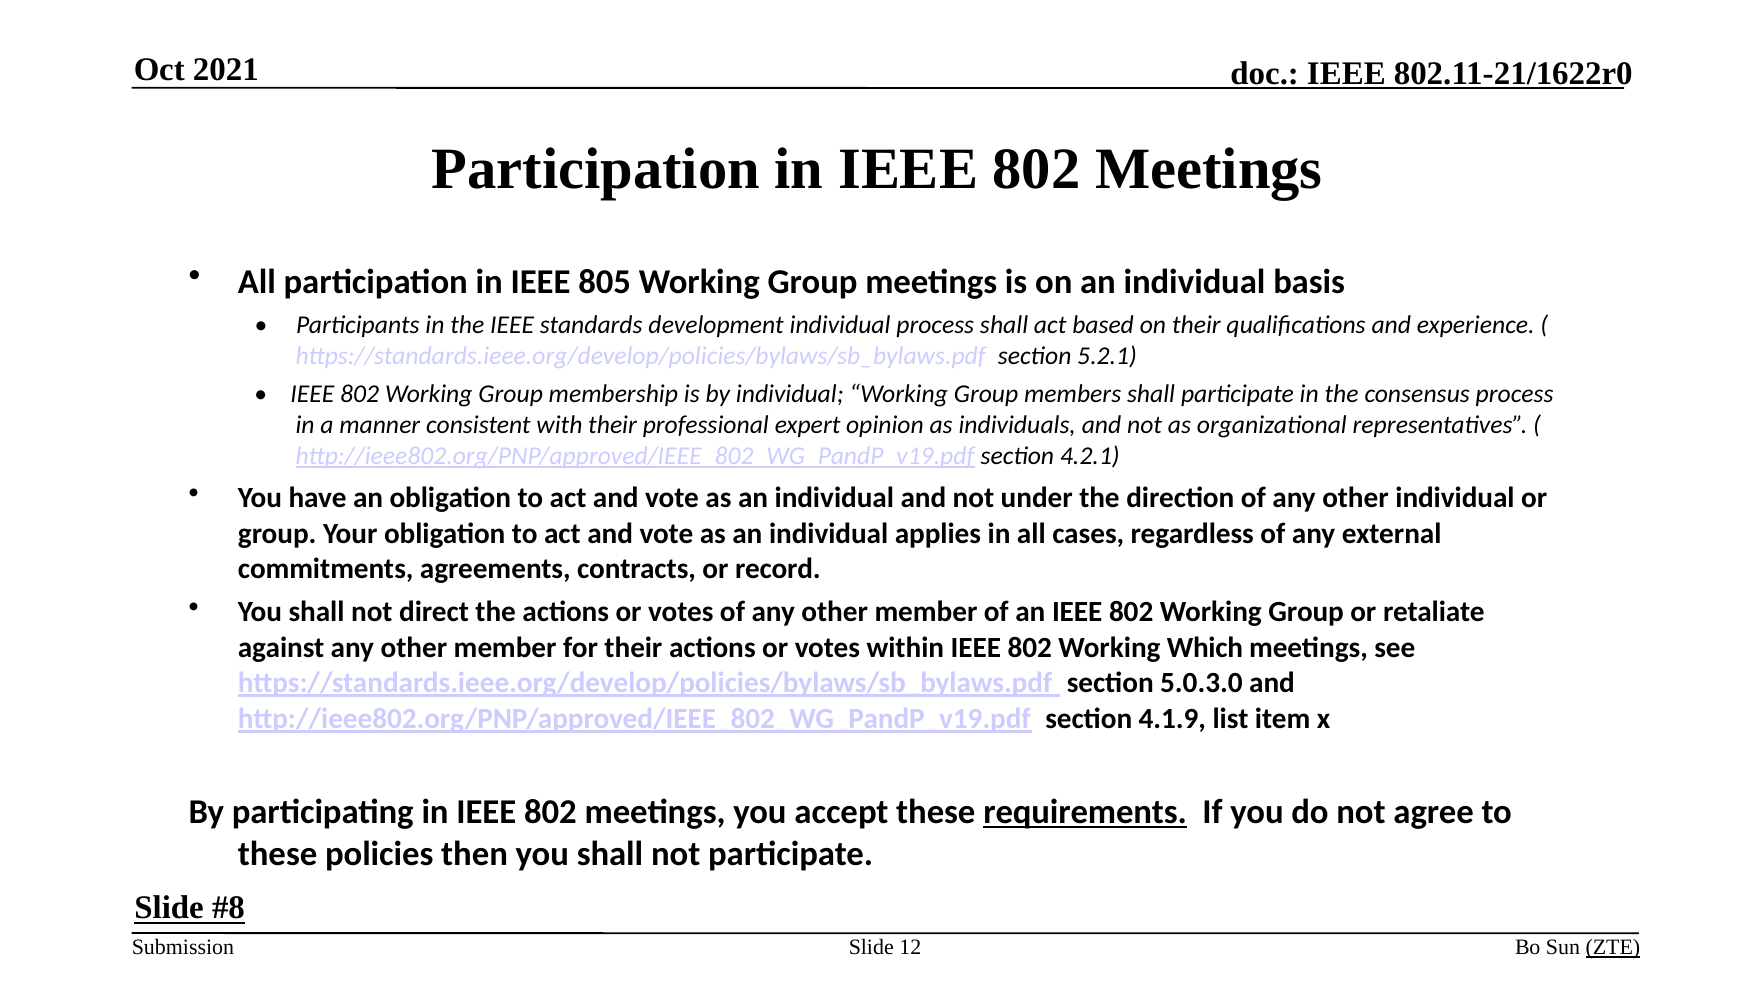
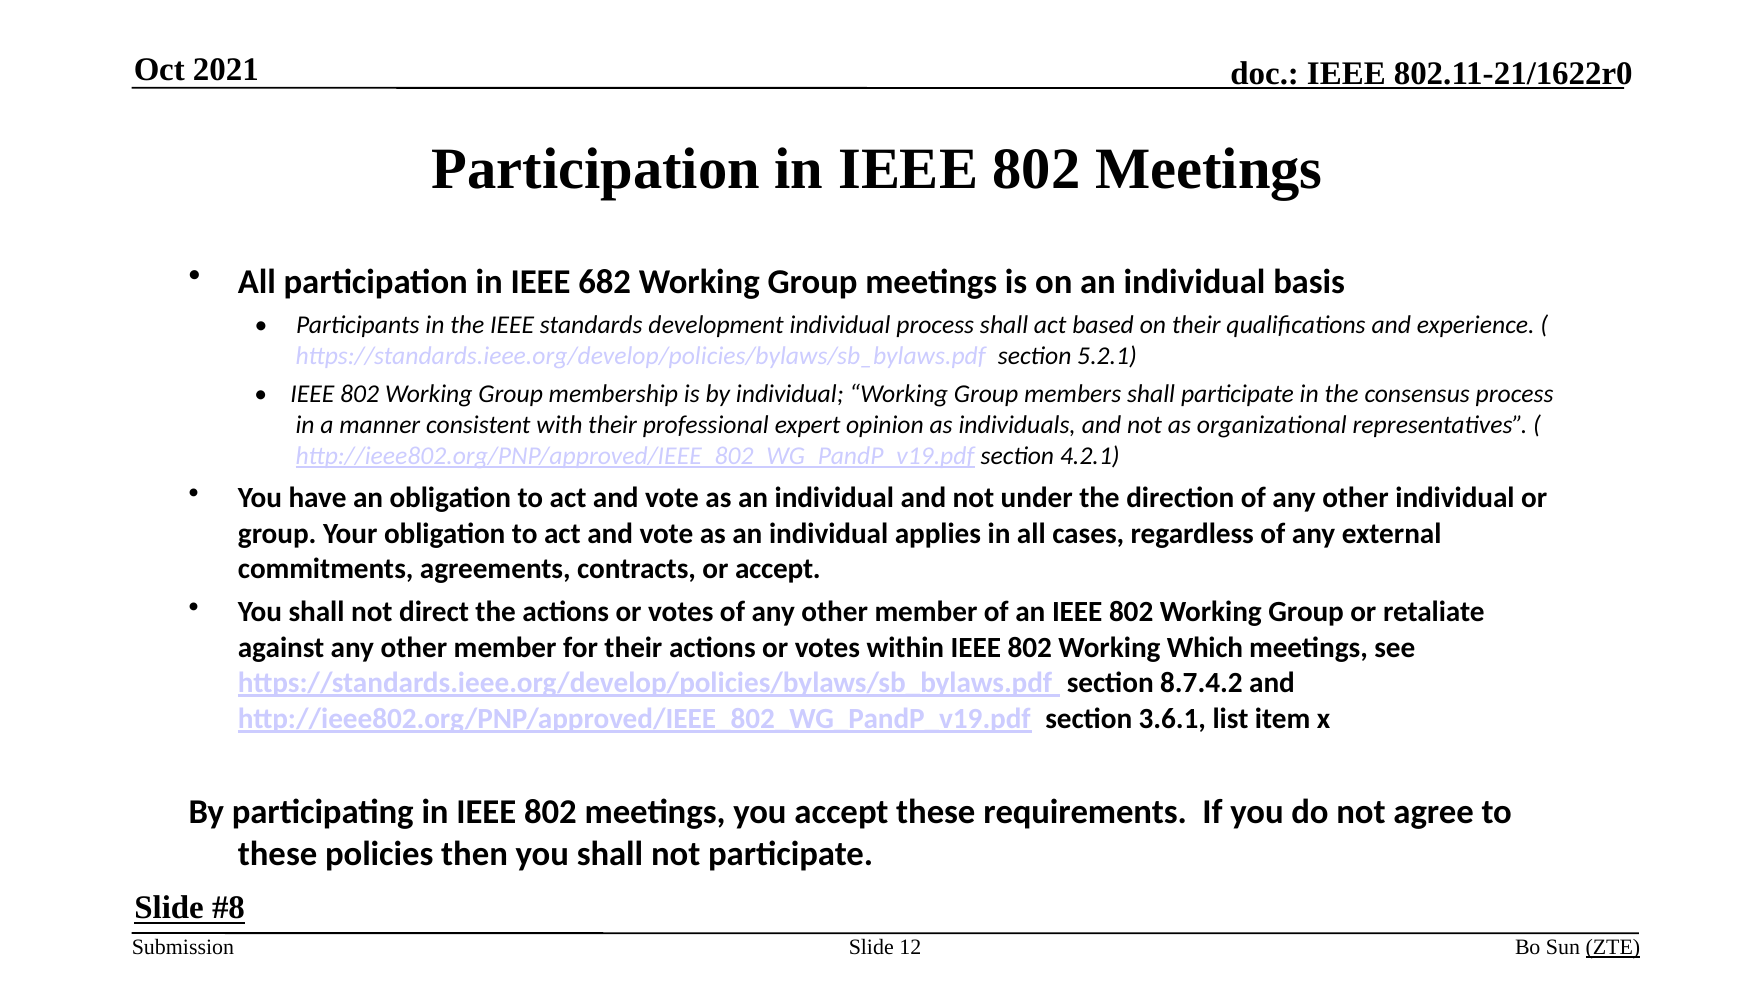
805: 805 -> 682 (605, 282)
or record: record -> accept (778, 568)
5.0.3.0: 5.0.3.0 -> 8.7.4.2 (1201, 682)
4.1.9: 4.1.9 -> 3.6.1 (1172, 718)
requirements underline: present -> none (1085, 812)
